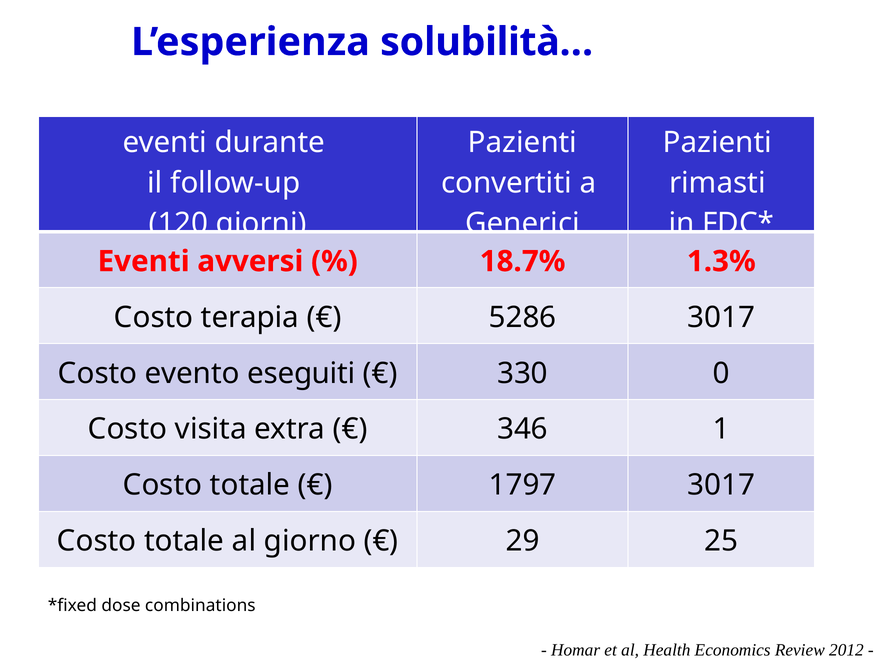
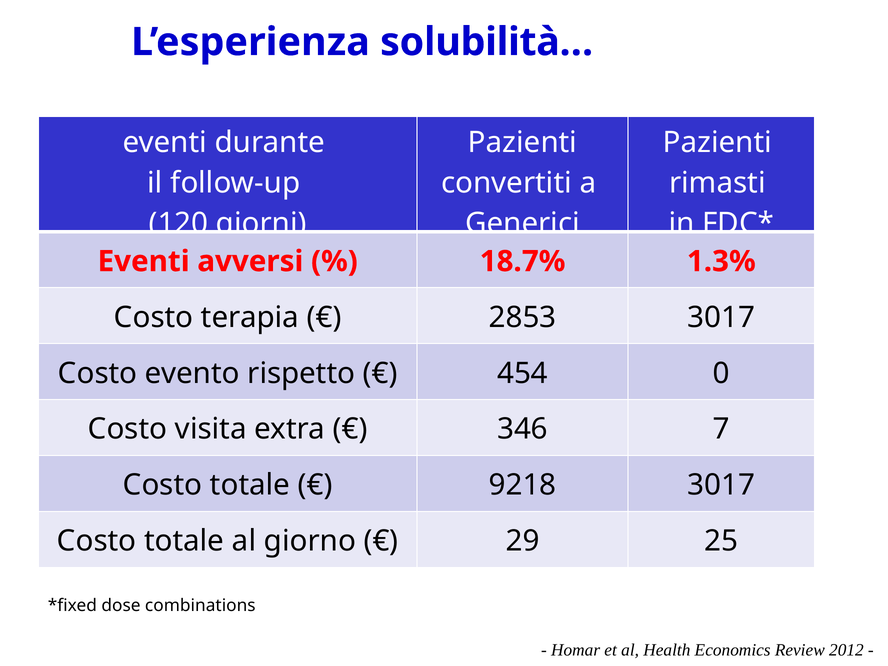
5286: 5286 -> 2853 (523, 317)
eseguiti: eseguiti -> rispetto (301, 373)
330: 330 -> 454 (522, 373)
1: 1 -> 7 (721, 429)
1797: 1797 -> 9218 (523, 485)
